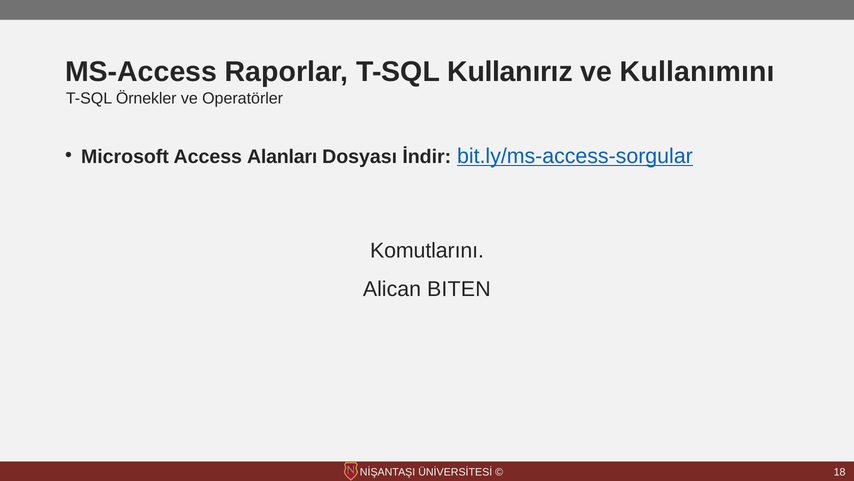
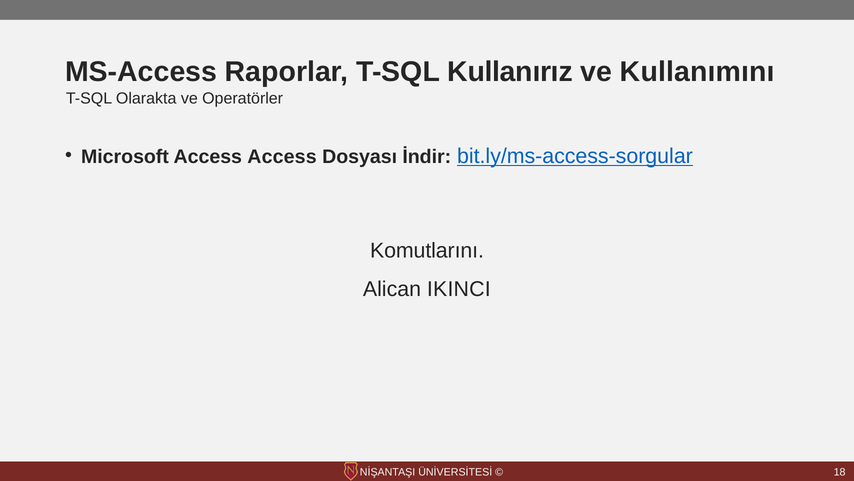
Örnekler: Örnekler -> Olarakta (146, 98)
Access Alanları: Alanları -> Access (282, 156)
BITEN: BITEN -> IKINCI (459, 289)
